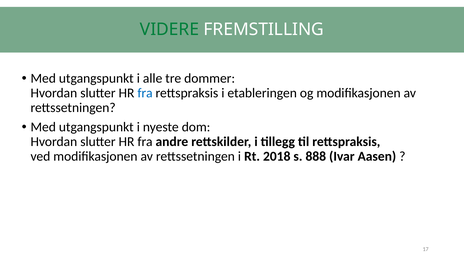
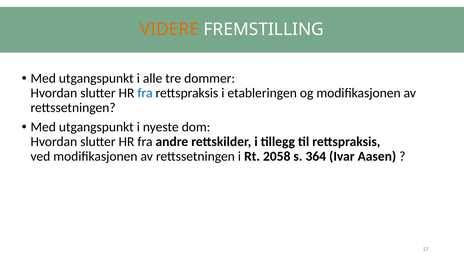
VIDERE colour: green -> orange (170, 30)
2018: 2018 -> 2058 (277, 156)
888: 888 -> 364 (316, 156)
